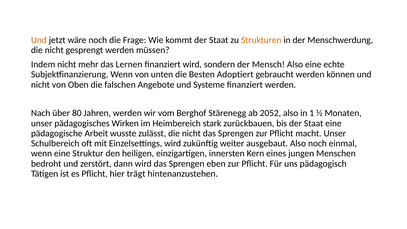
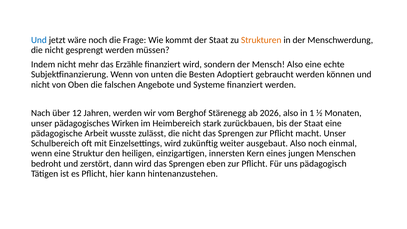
Und colour: orange -> blue (39, 40)
Lernen: Lernen -> Erzähle (129, 64)
80: 80 -> 12 (77, 113)
2052: 2052 -> 2026 (270, 113)
trägt: trägt -> kann (136, 174)
